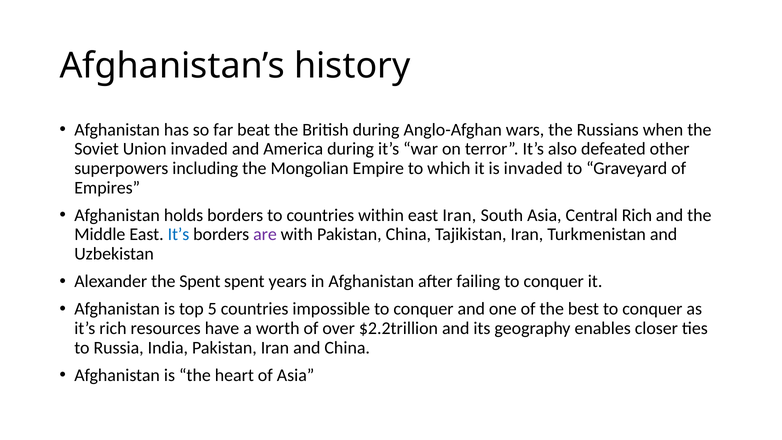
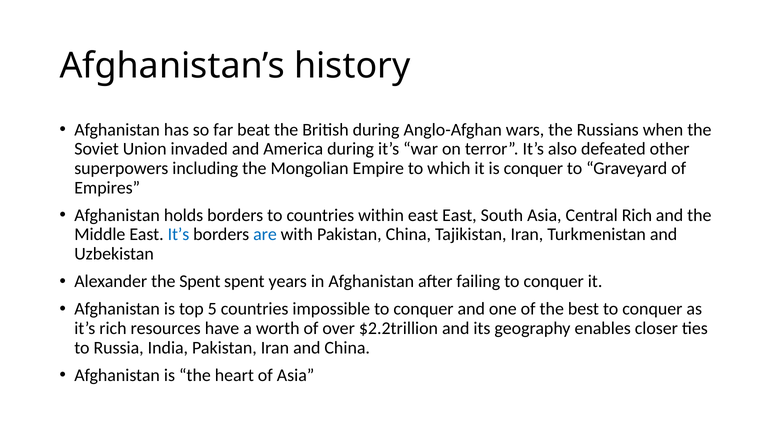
is invaded: invaded -> conquer (533, 168)
east Iran: Iran -> East (459, 215)
are colour: purple -> blue (265, 234)
